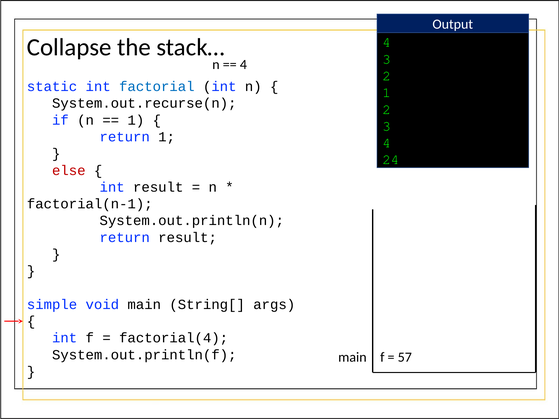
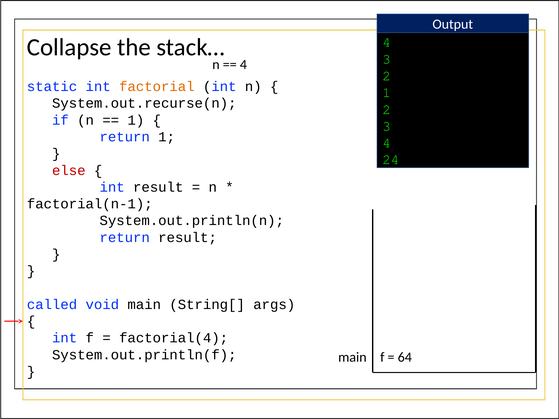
factorial colour: blue -> orange (157, 87)
simple: simple -> called (52, 305)
57: 57 -> 64 (405, 358)
